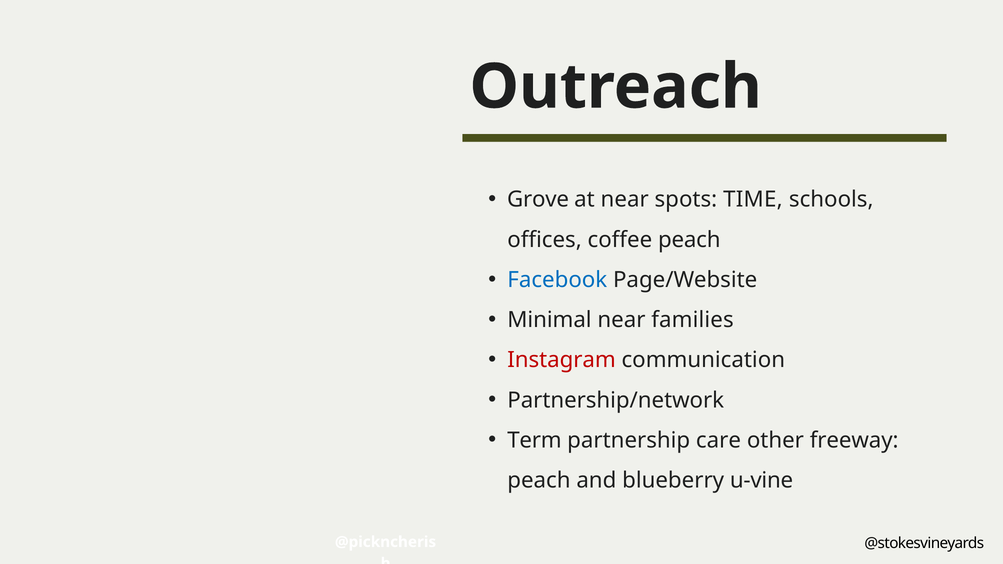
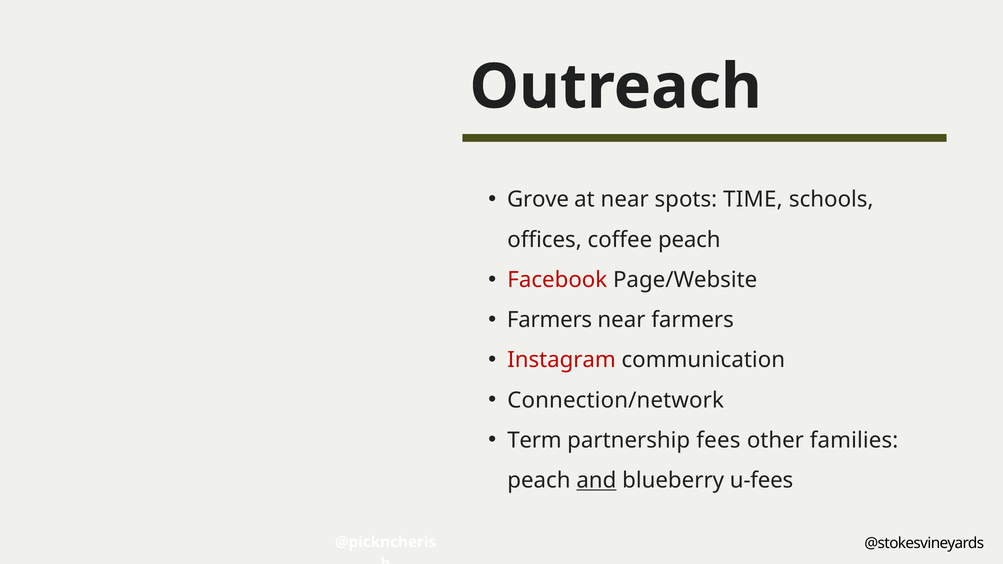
Facebook colour: blue -> red (557, 280)
Minimal: Minimal -> Farmers (550, 320)
near families: families -> farmers (693, 320)
Partnership/network: Partnership/network -> Connection/network (616, 400)
care: care -> fees (718, 440)
freeway: freeway -> families (854, 440)
and underline: none -> present (596, 481)
u-vine: u-vine -> u-fees (762, 481)
